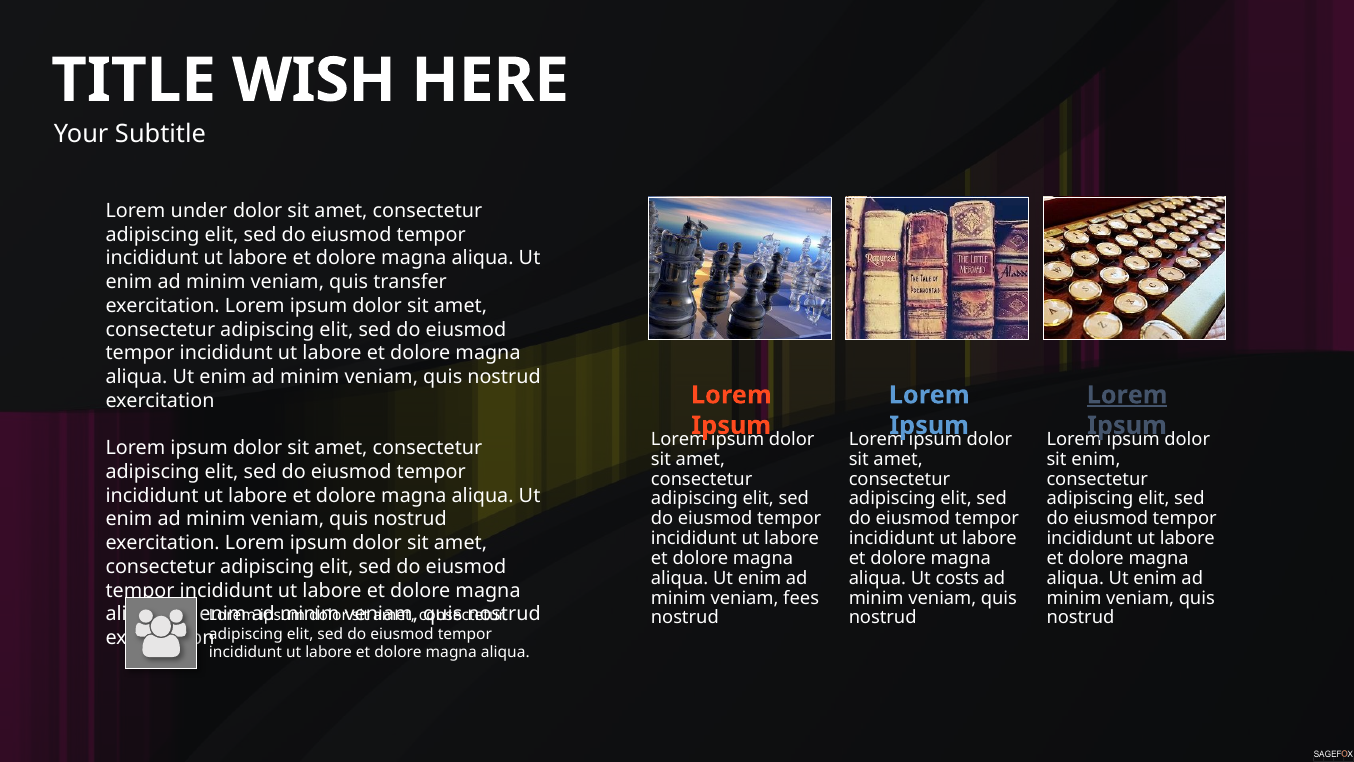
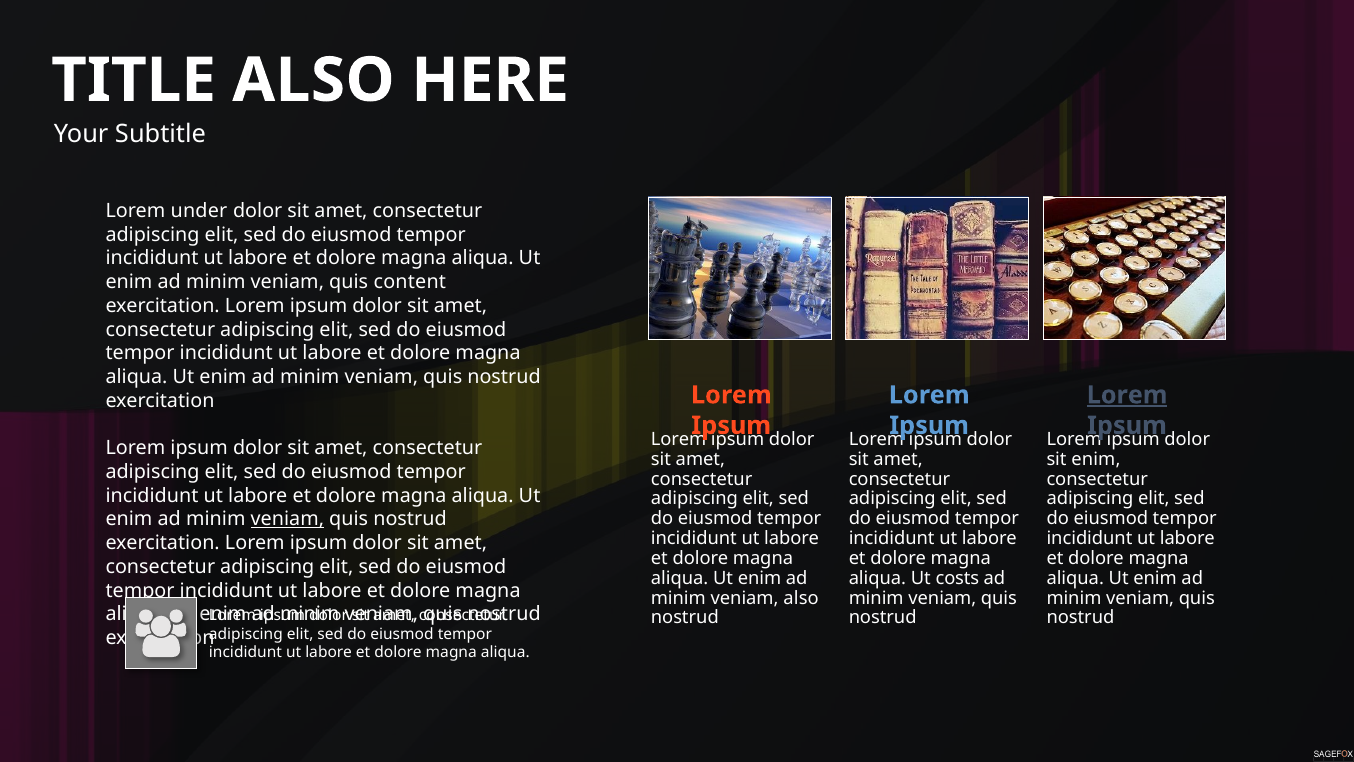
TITLE WISH: WISH -> ALSO (313, 80)
transfer: transfer -> content (410, 282)
veniam underline: none -> present (287, 519)
veniam fees: fees -> also (801, 598)
